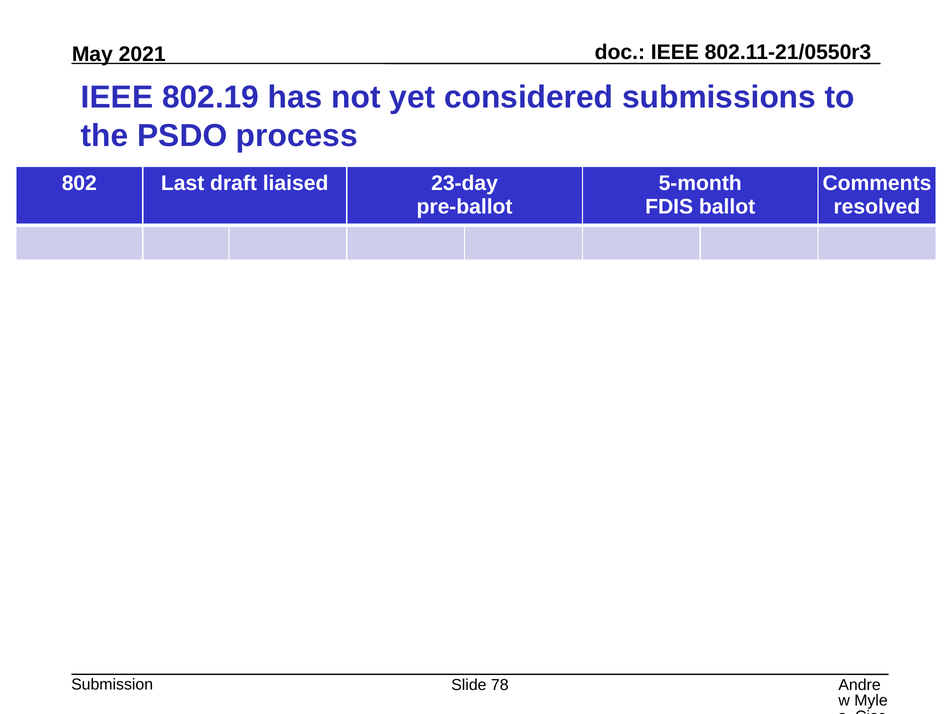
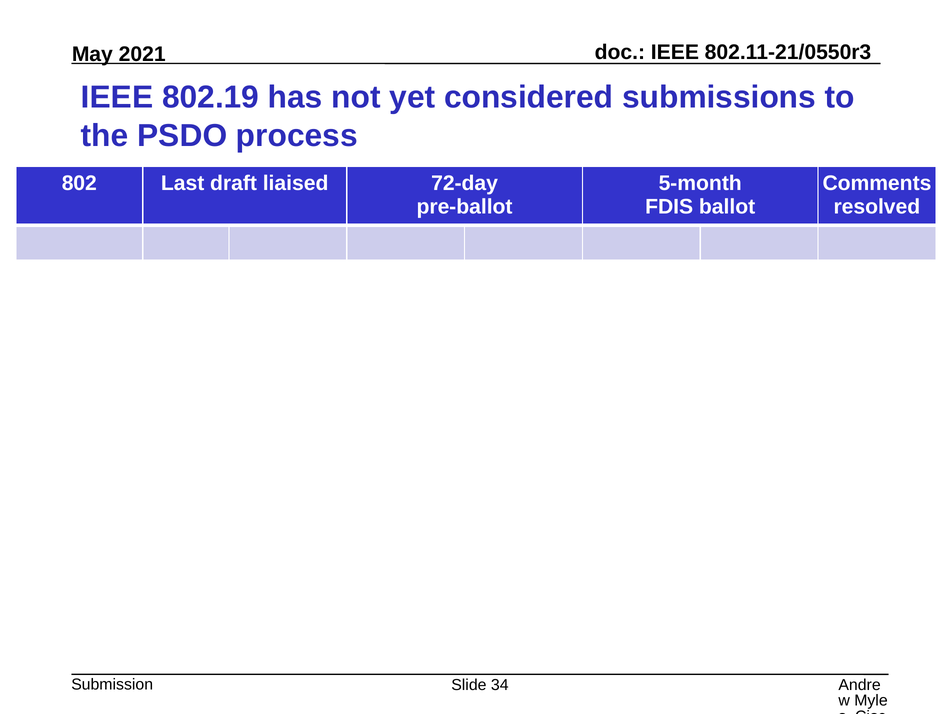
23-day: 23-day -> 72-day (465, 183)
78: 78 -> 34 (500, 685)
